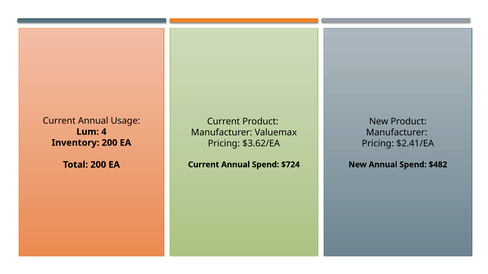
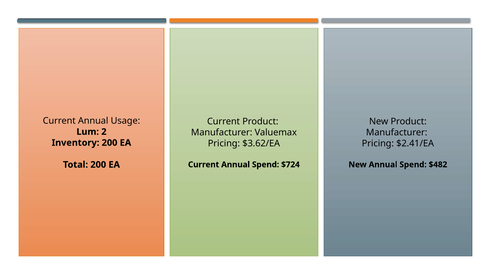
4: 4 -> 2 (104, 132)
